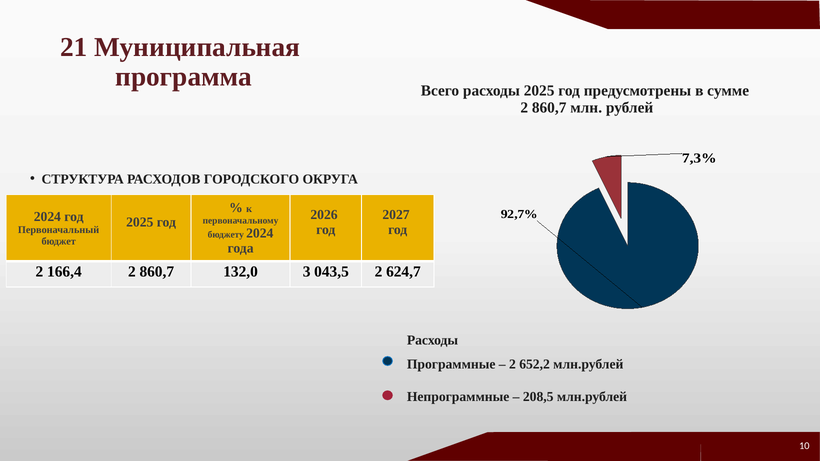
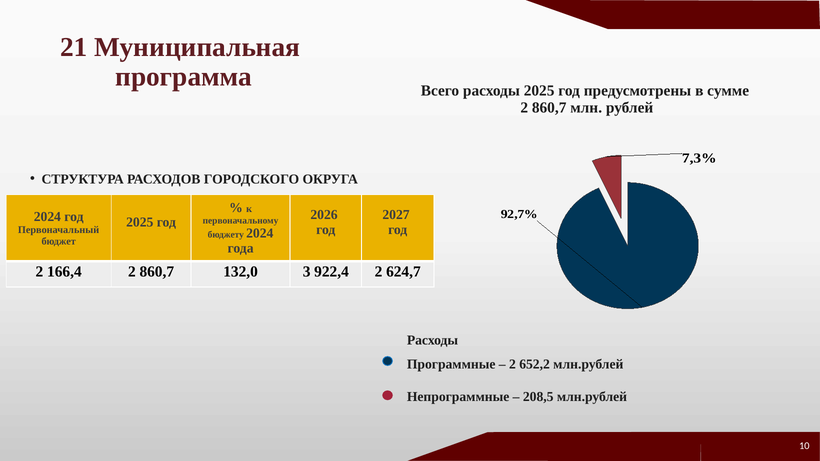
043,5: 043,5 -> 922,4 (332, 272)
